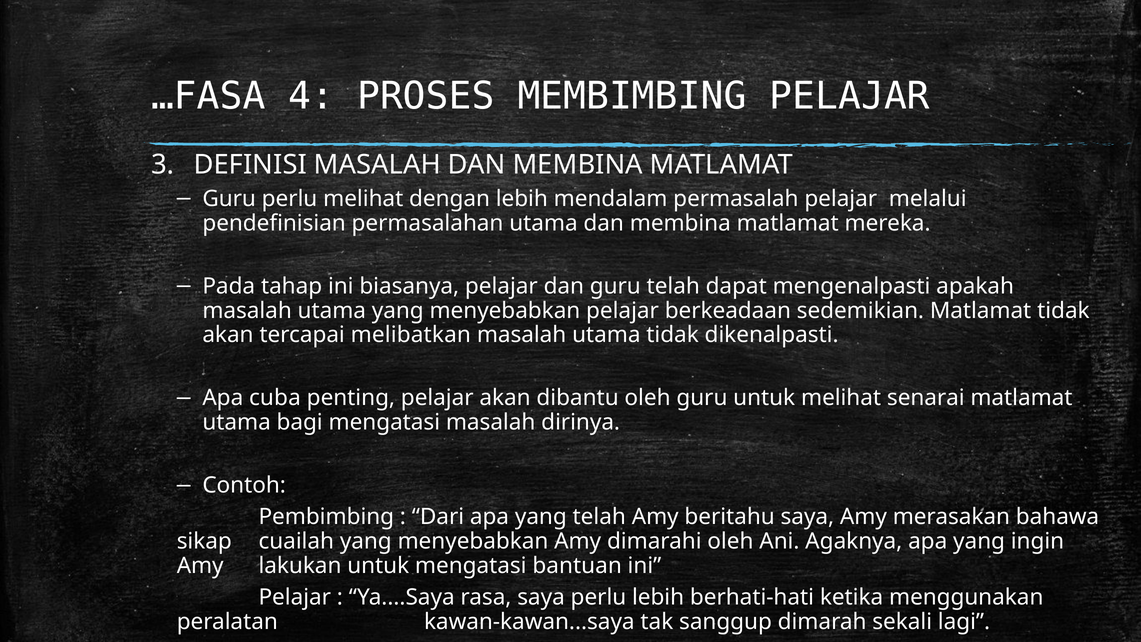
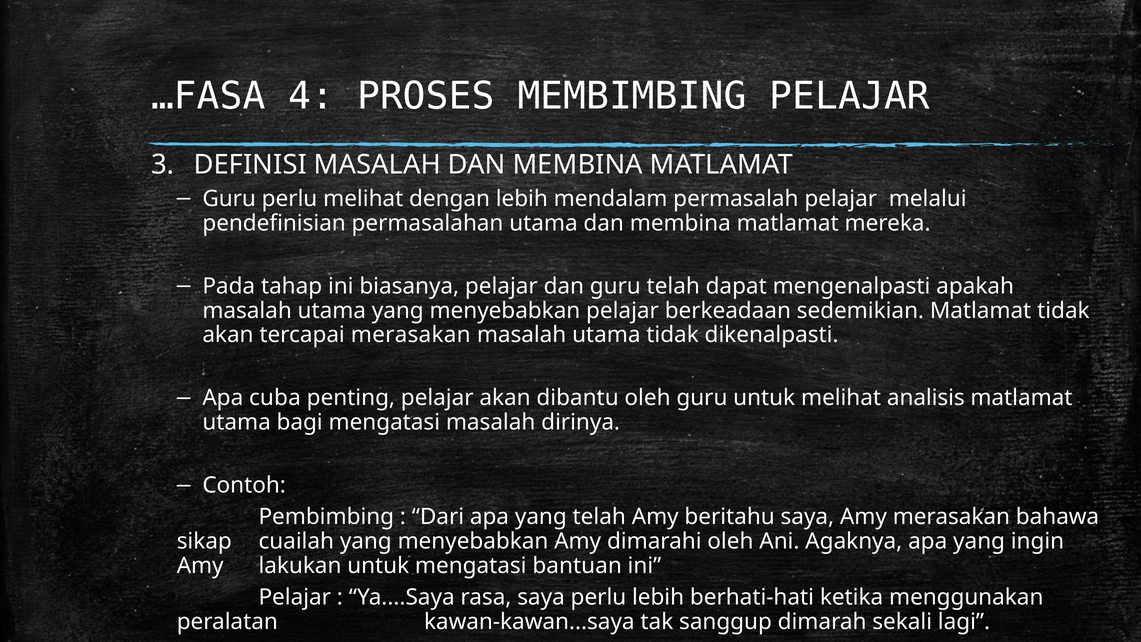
tercapai melibatkan: melibatkan -> merasakan (411, 335)
senarai: senarai -> analisis (926, 398)
